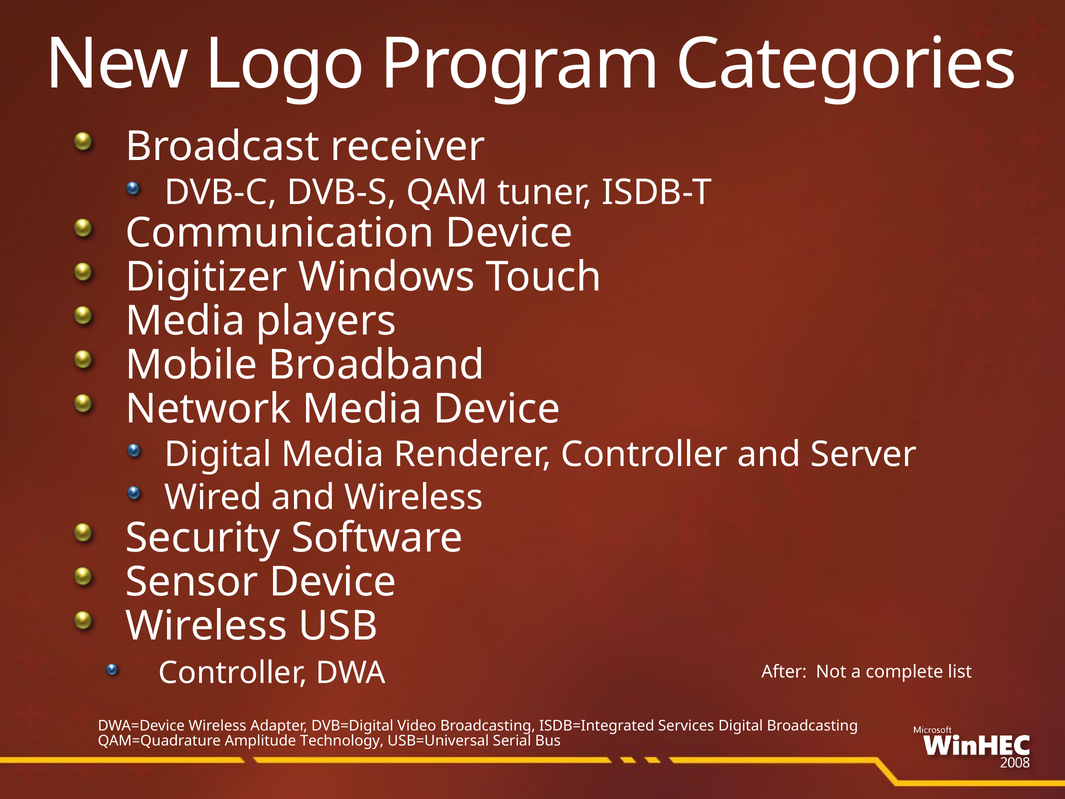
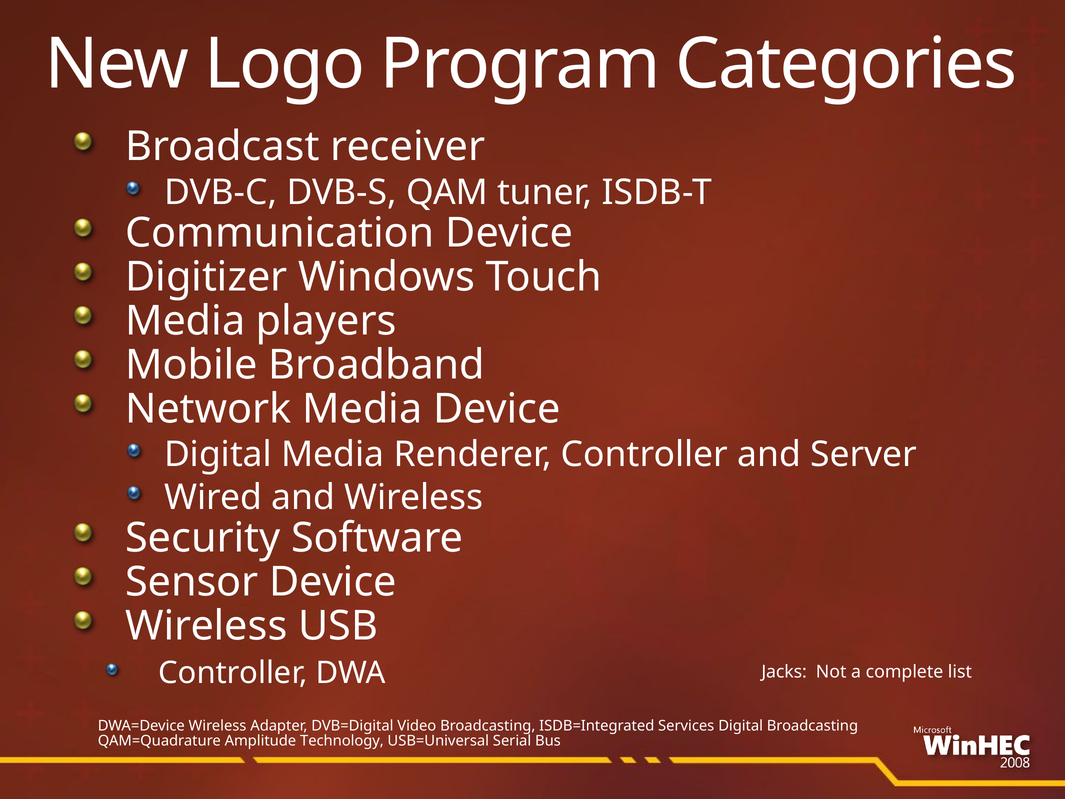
After: After -> Jacks (784, 672)
